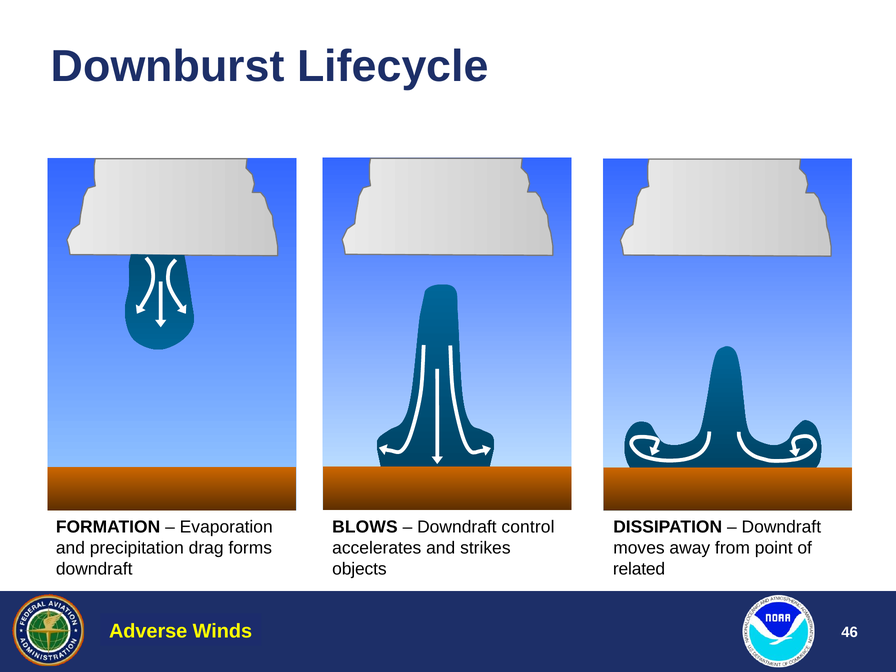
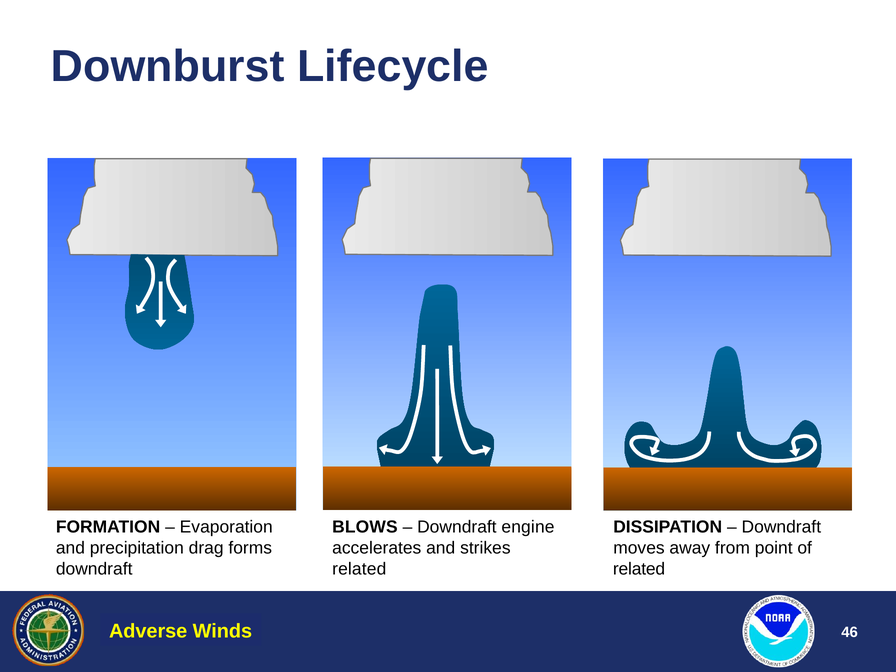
control: control -> engine (528, 527)
objects: objects -> related (359, 569)
